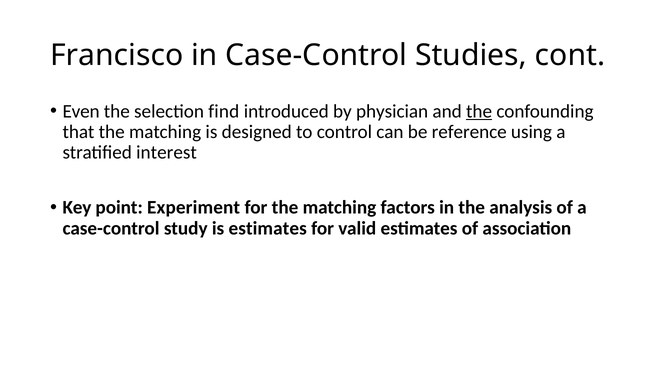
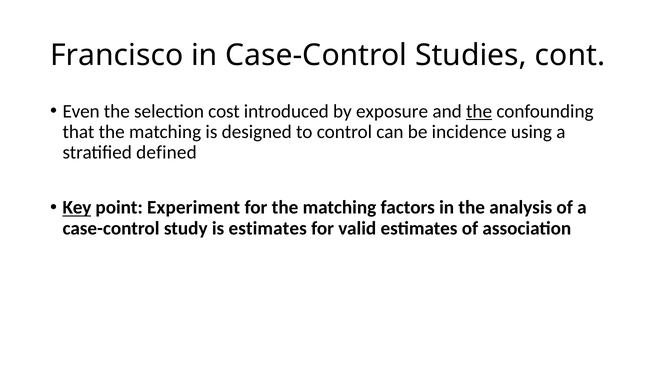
find: find -> cost (224, 111)
physician: physician -> exposure (392, 111)
reference: reference -> incidence (469, 132)
interest: interest -> defined (166, 153)
Key underline: none -> present (77, 208)
